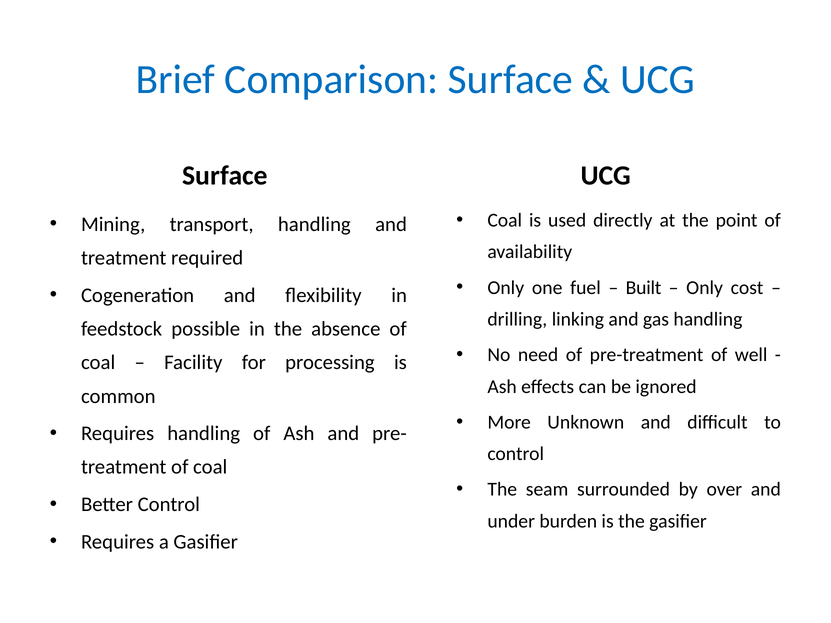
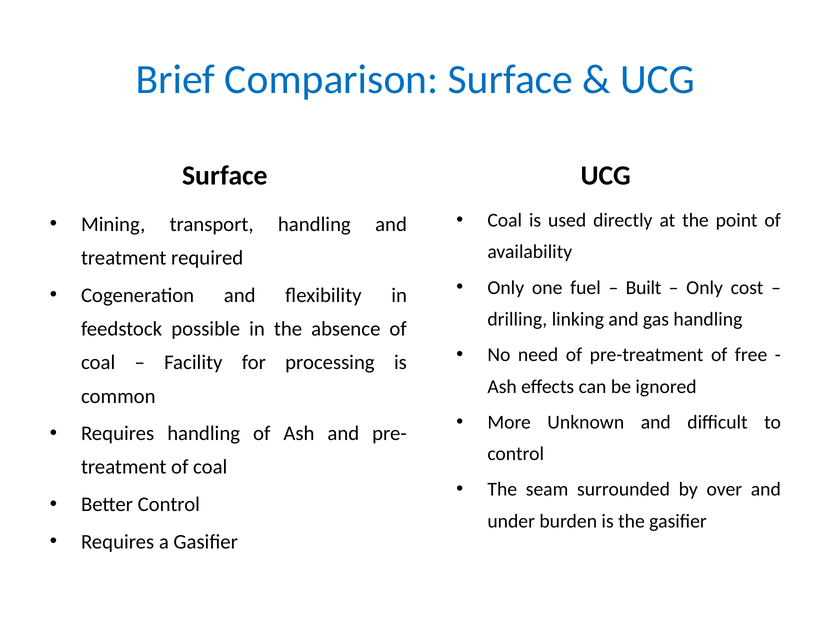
well: well -> free (751, 355)
